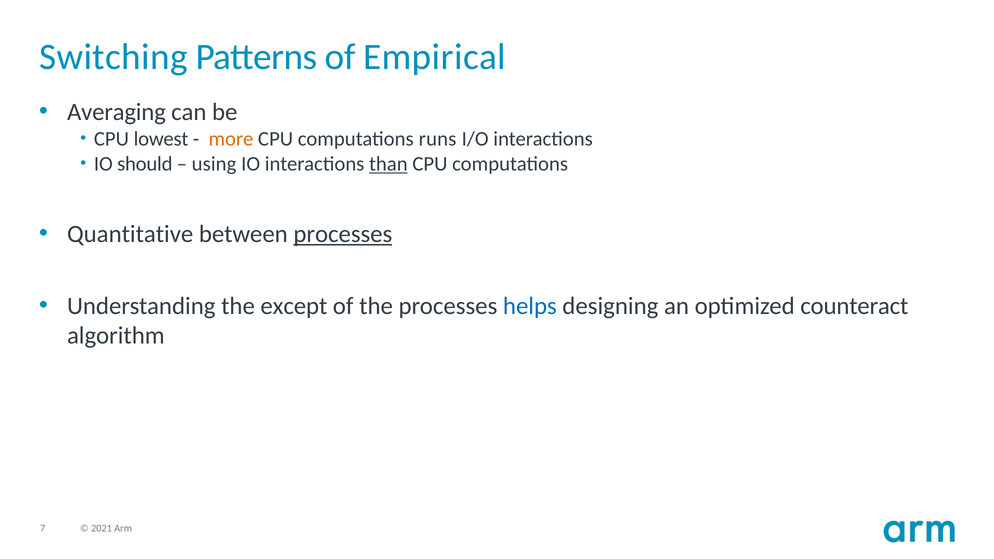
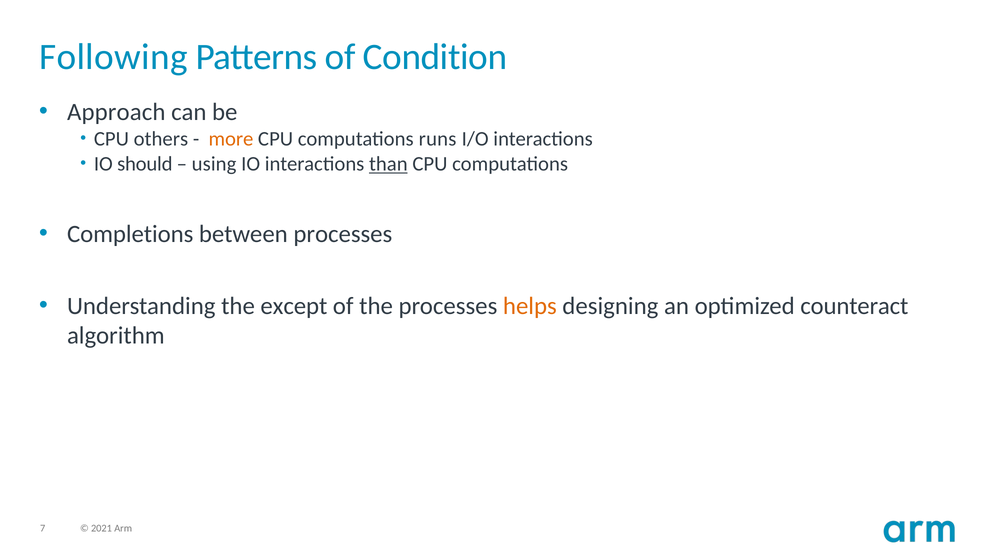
Switching: Switching -> Following (113, 57)
Empirical: Empirical -> Condition (435, 57)
Averaging: Averaging -> Approach (116, 112)
lowest: lowest -> others (161, 139)
Quantitative: Quantitative -> Completions (130, 234)
processes underline: present -> none (343, 234)
helps colour: blue -> orange (530, 306)
